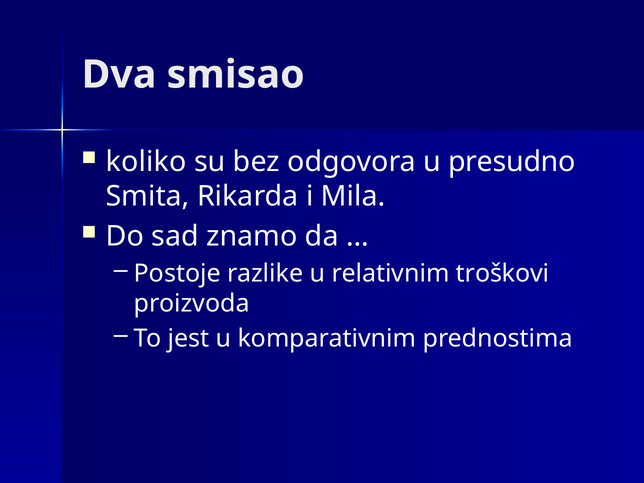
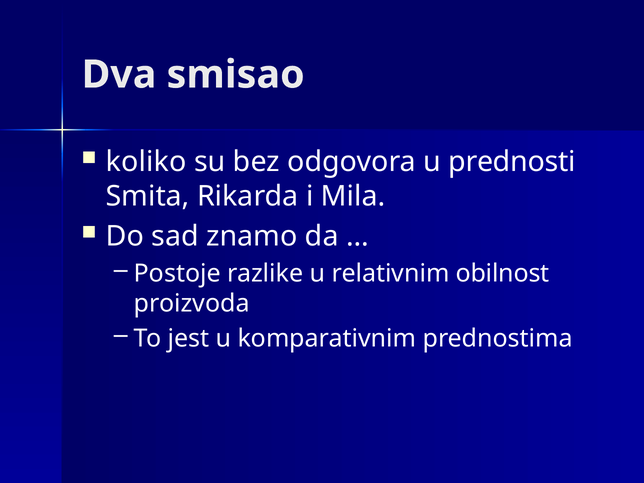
presudno: presudno -> prednosti (512, 162)
troškovi: troškovi -> obilnost (503, 273)
